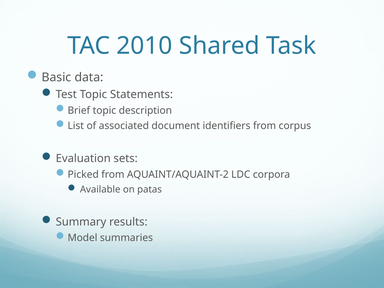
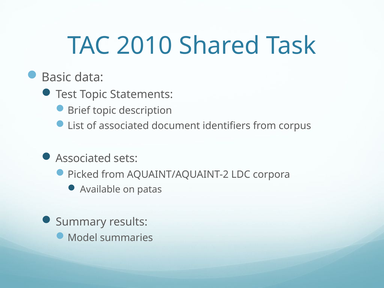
Evaluation: Evaluation -> Associated (83, 159)
